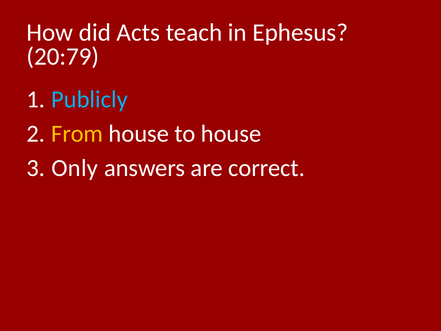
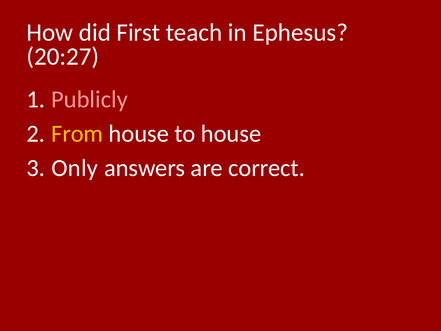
Acts: Acts -> First (138, 33)
20:79: 20:79 -> 20:27 (63, 57)
Publicly colour: light blue -> pink (90, 99)
